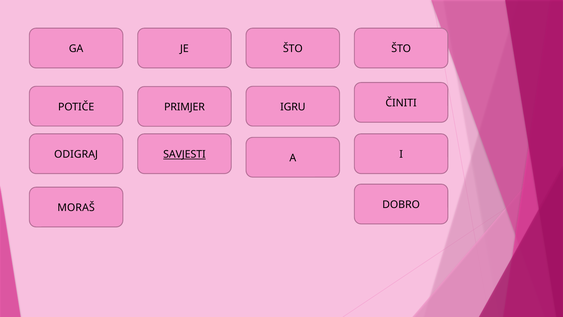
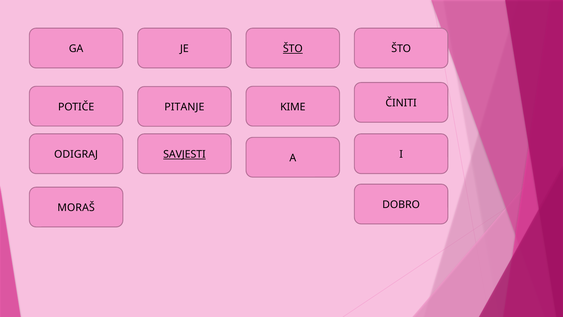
ŠTO underline: none -> present (293, 49)
PRIMJER: PRIMJER -> PITANJE (184, 107)
IGRU: IGRU -> KIME (293, 107)
